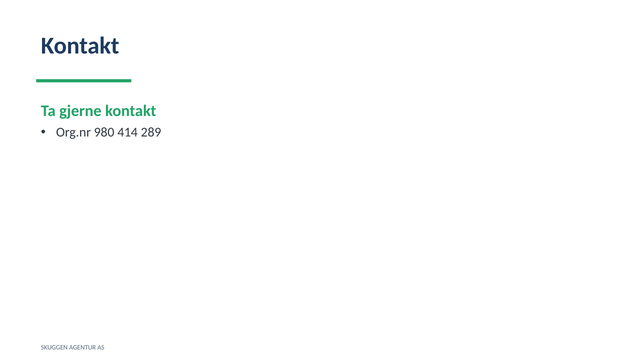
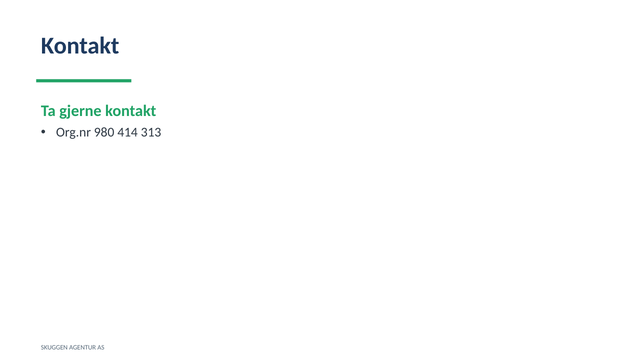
289: 289 -> 313 (151, 132)
